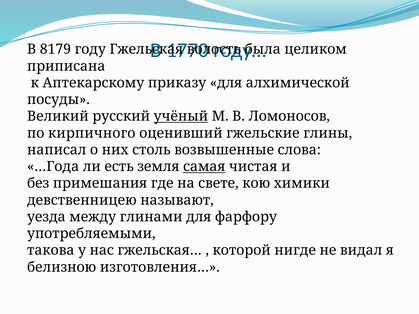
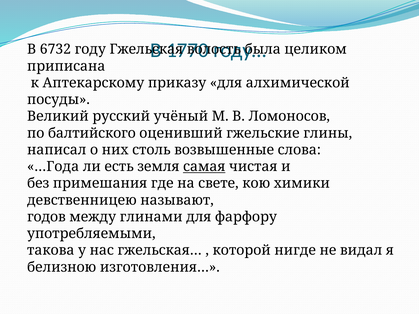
8179: 8179 -> 6732 (55, 49)
учёный underline: present -> none (181, 116)
кирпичного: кирпичного -> балтийского (92, 133)
уезда: уезда -> годов (46, 217)
